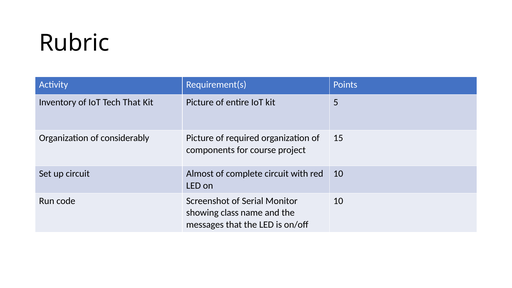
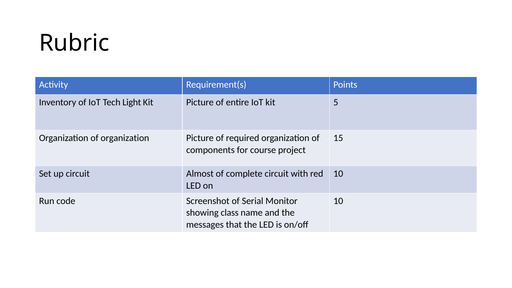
Tech That: That -> Light (132, 102)
of considerably: considerably -> organization (125, 138)
